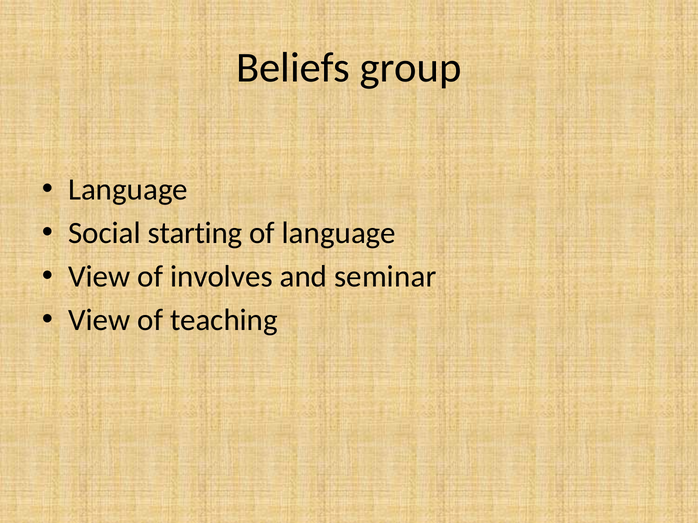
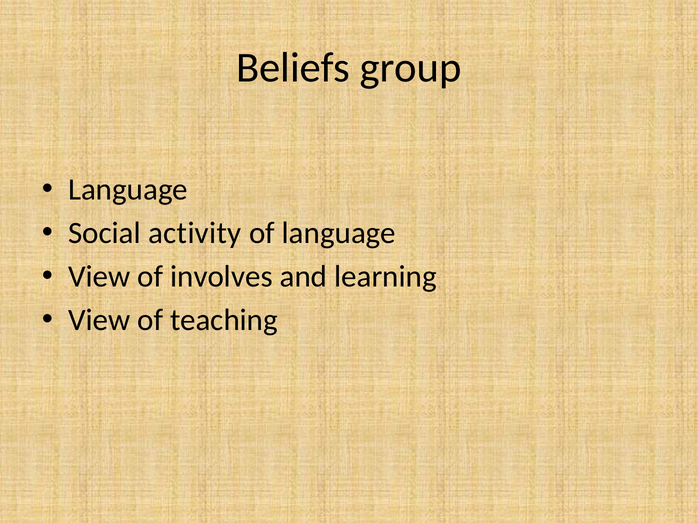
starting: starting -> activity (195, 233)
seminar: seminar -> learning (385, 277)
